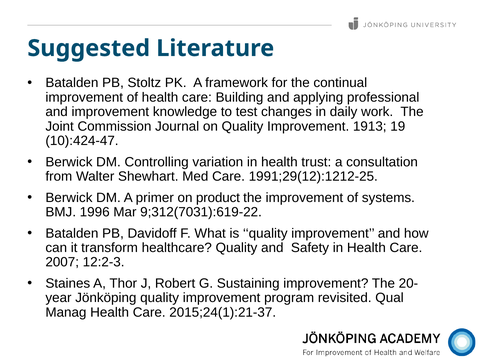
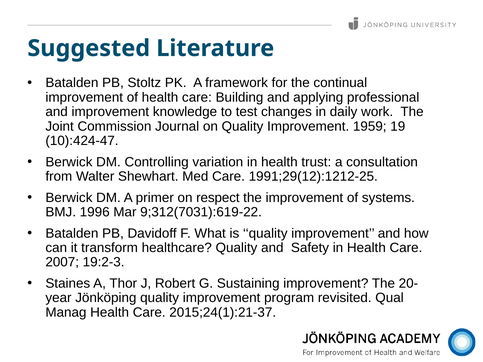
1913: 1913 -> 1959 (370, 126)
product: product -> respect (218, 198)
12:2-3: 12:2-3 -> 19:2-3 (104, 262)
